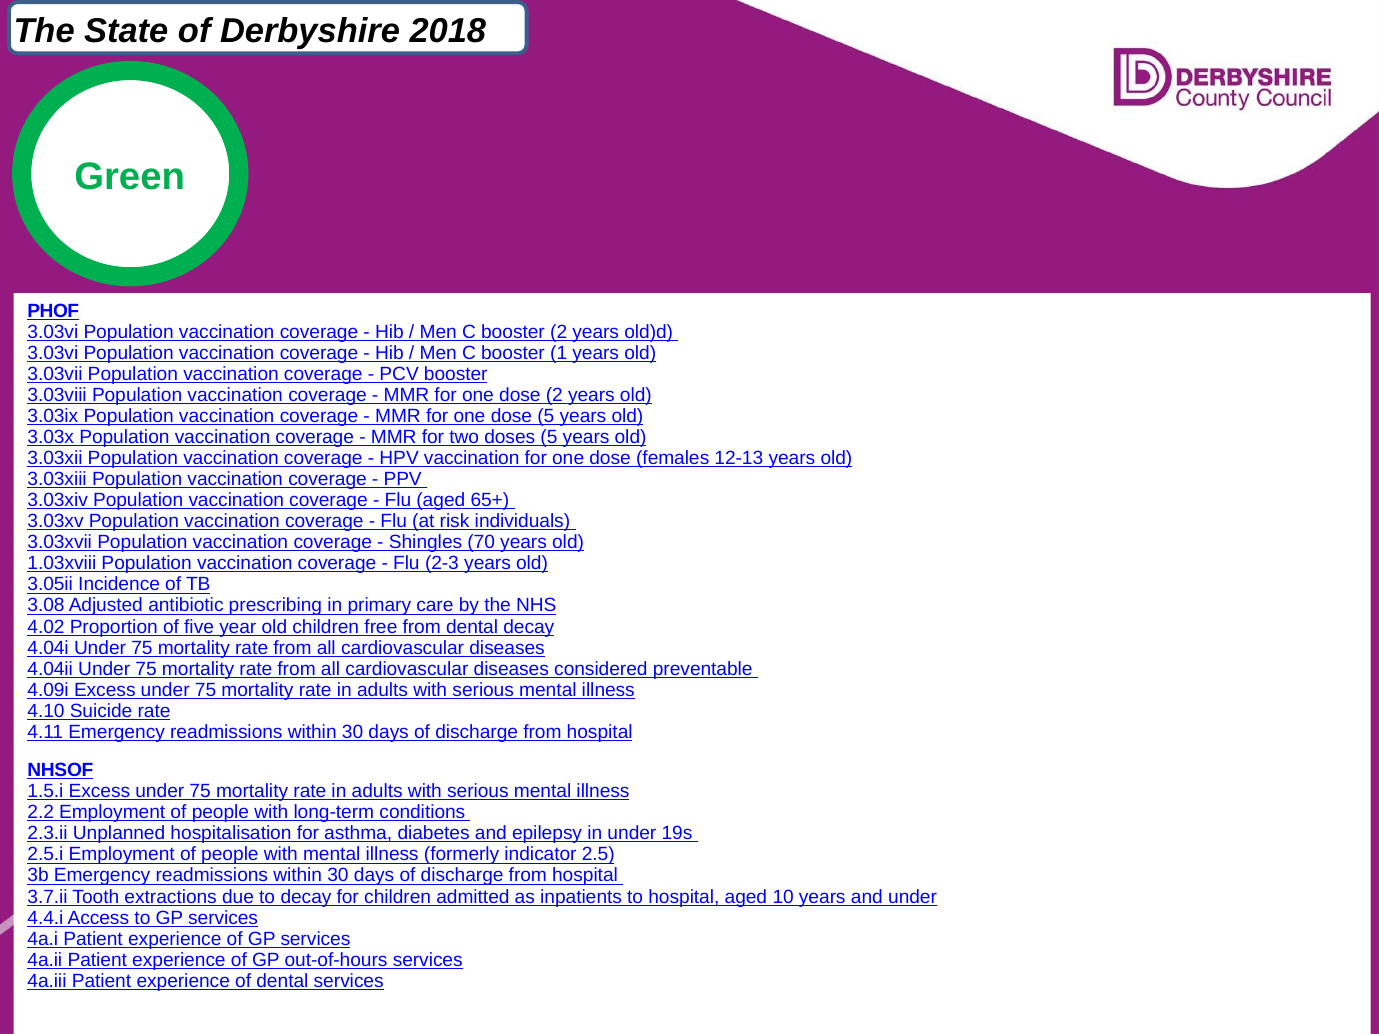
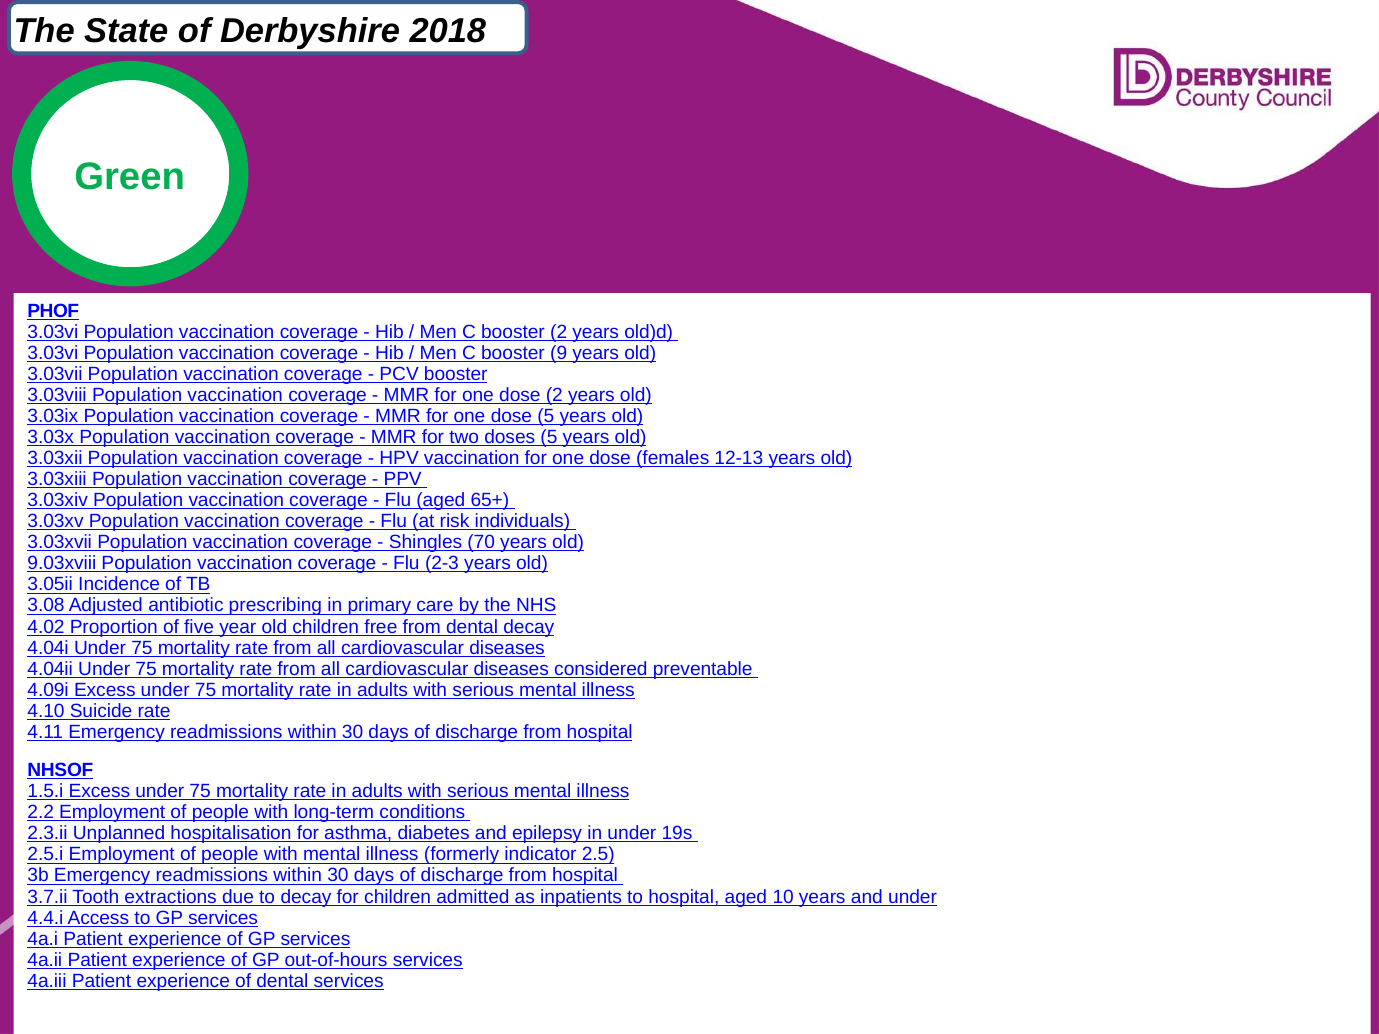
1: 1 -> 9 (559, 353)
1.03xviii: 1.03xviii -> 9.03xviii (62, 564)
